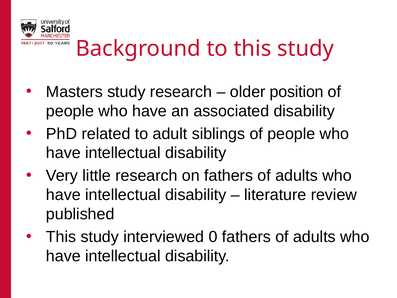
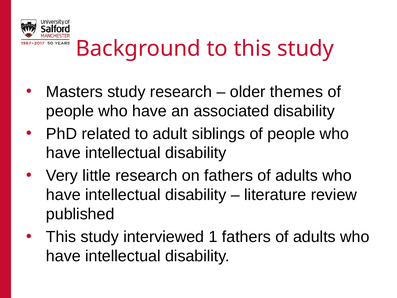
position: position -> themes (296, 92)
0: 0 -> 1 (213, 237)
